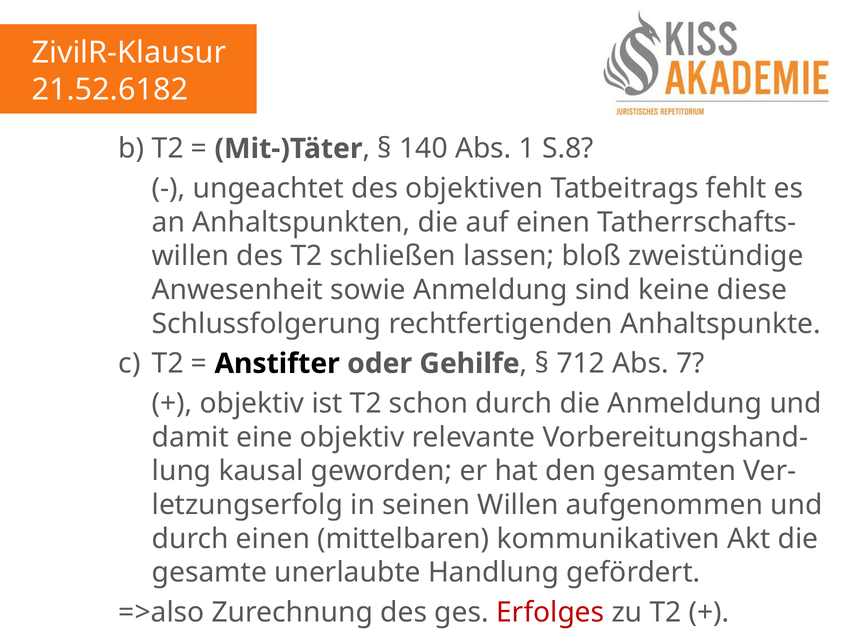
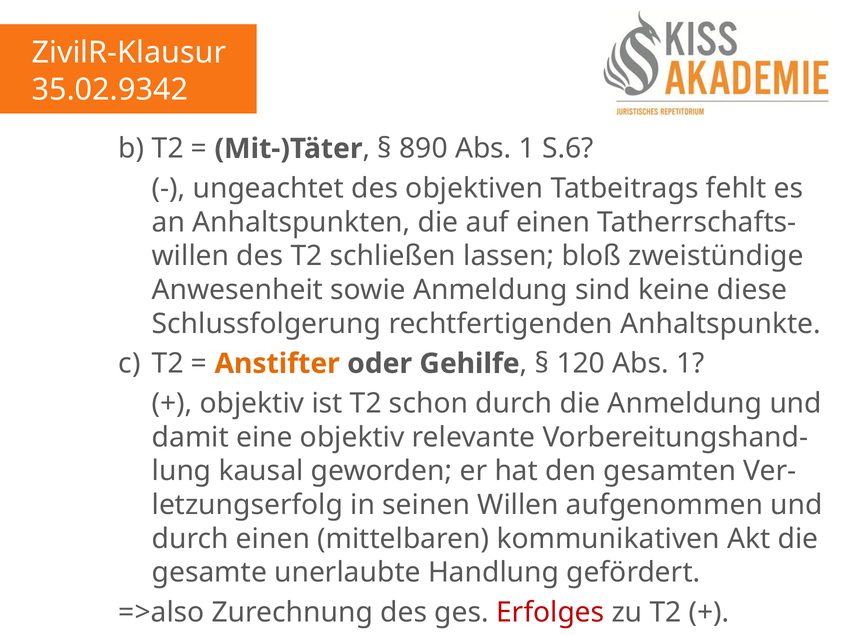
21.52.6182: 21.52.6182 -> 35.02.9342 (110, 89)
140: 140 -> 890 (424, 149)
S.8: S.8 -> S.6 (568, 149)
Anstifter colour: black -> orange (277, 364)
712: 712 -> 120 (581, 364)
7: 7 -> 1 (690, 364)
